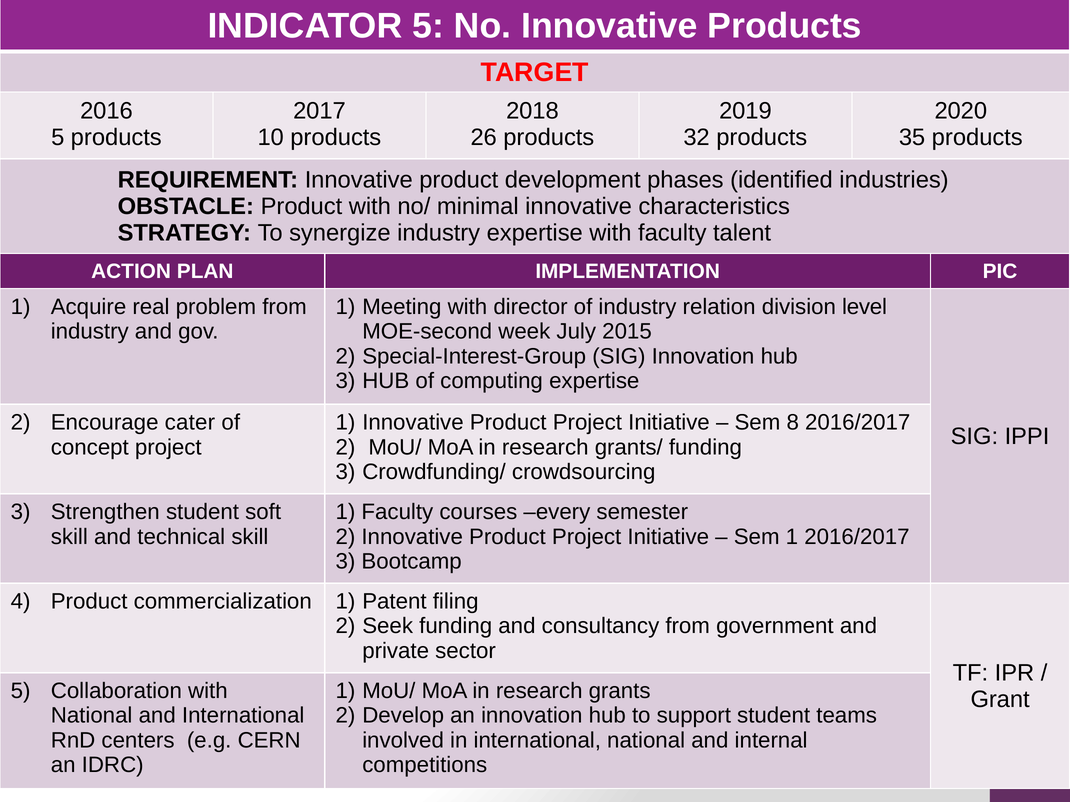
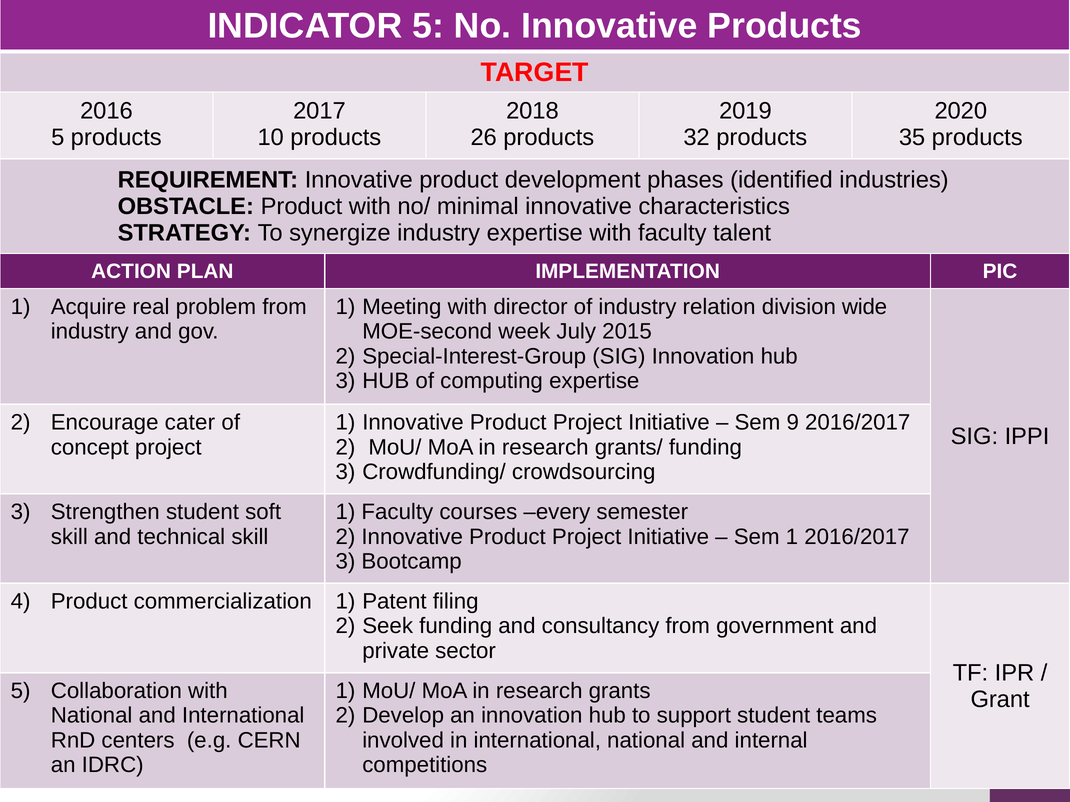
level: level -> wide (865, 307)
8: 8 -> 9 (793, 423)
